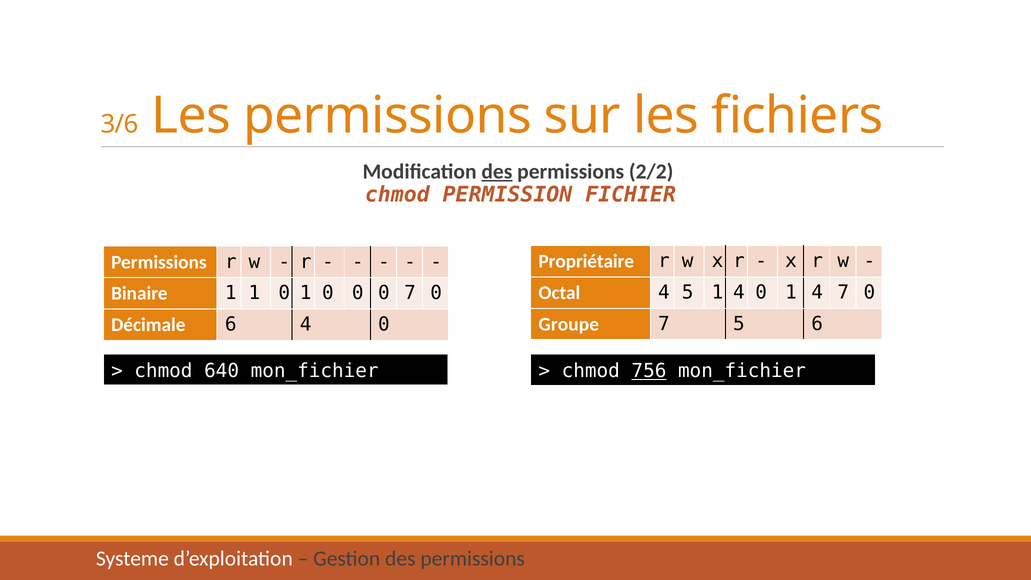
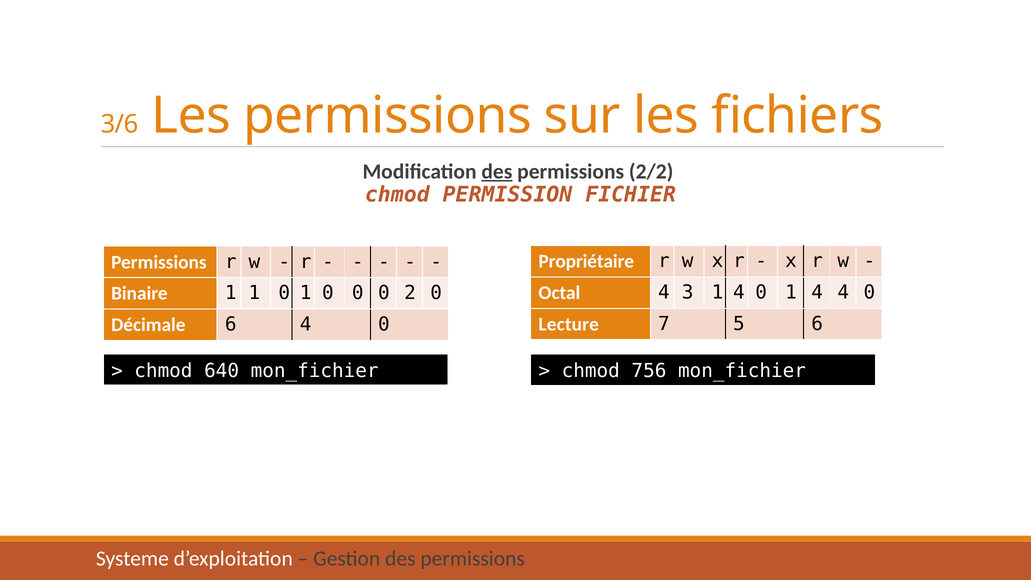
4 5: 5 -> 3 (688, 292)
4 7: 7 -> 4 (843, 292)
0 7: 7 -> 2 (410, 293)
Groupe: Groupe -> Lecture (569, 324)
756 underline: present -> none (649, 371)
